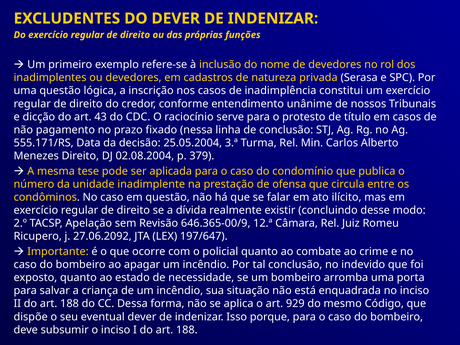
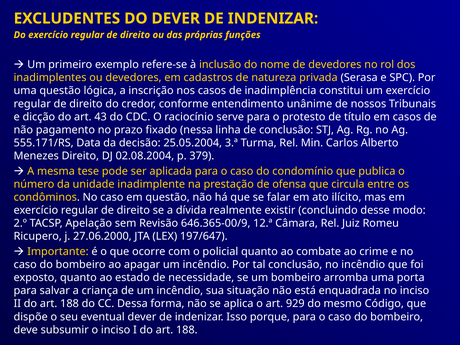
27.06.2092: 27.06.2092 -> 27.06.2000 (102, 236)
no indevido: indevido -> incêndio (363, 265)
